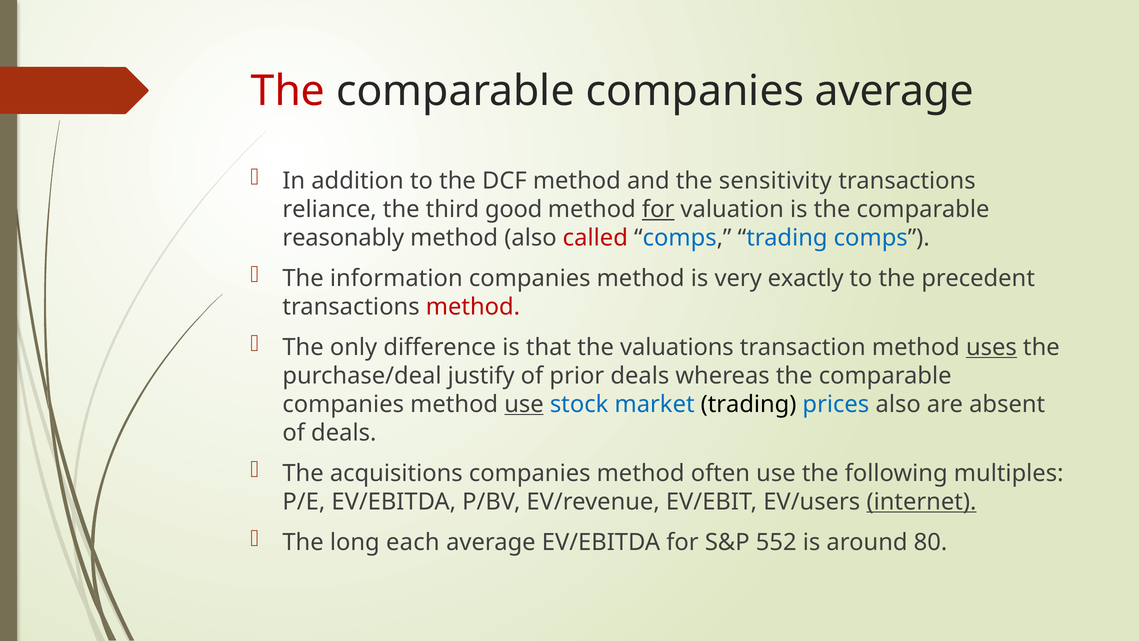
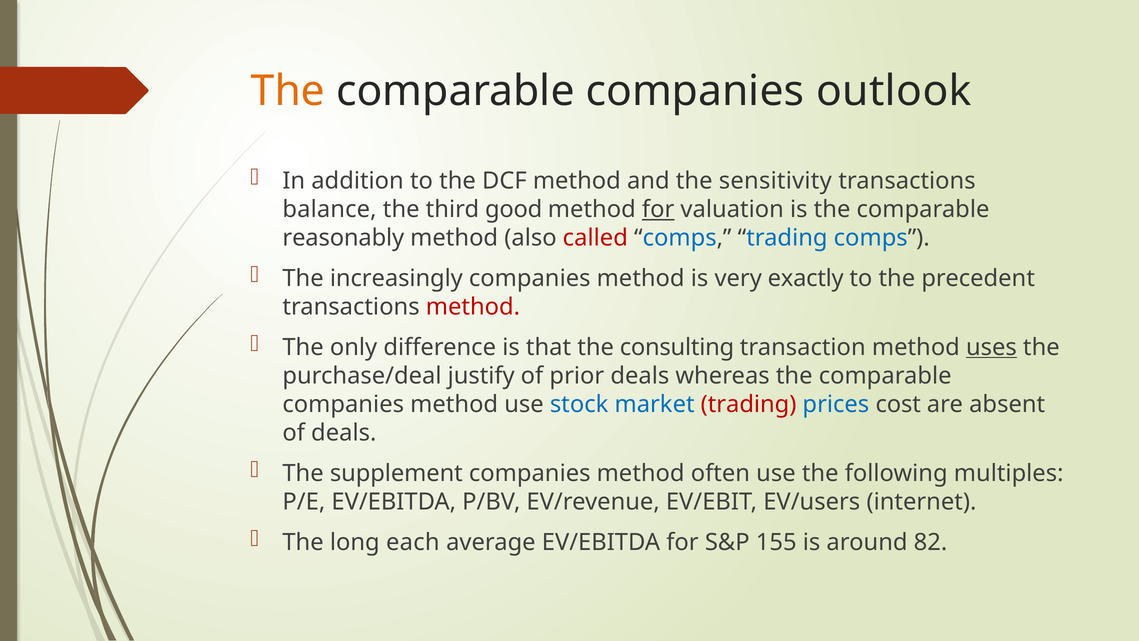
The colour: red -> orange (288, 91)
companies average: average -> outlook (894, 91)
reliance: reliance -> balance (330, 209)
information: information -> increasingly (396, 278)
valuations: valuations -> consulting (677, 347)
use underline: present -> none (524, 404)
trading colour: black -> red (749, 404)
prices also: also -> cost (898, 404)
acquisitions: acquisitions -> supplement (396, 473)
internet underline: present -> none (921, 502)
552: 552 -> 155 (776, 542)
80: 80 -> 82 (930, 542)
